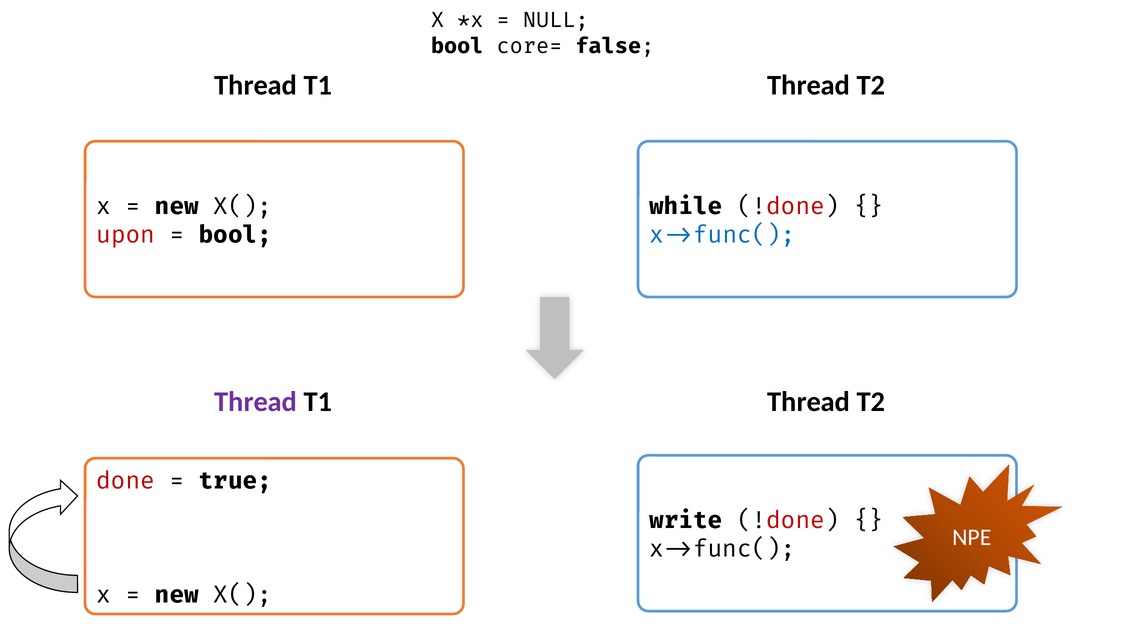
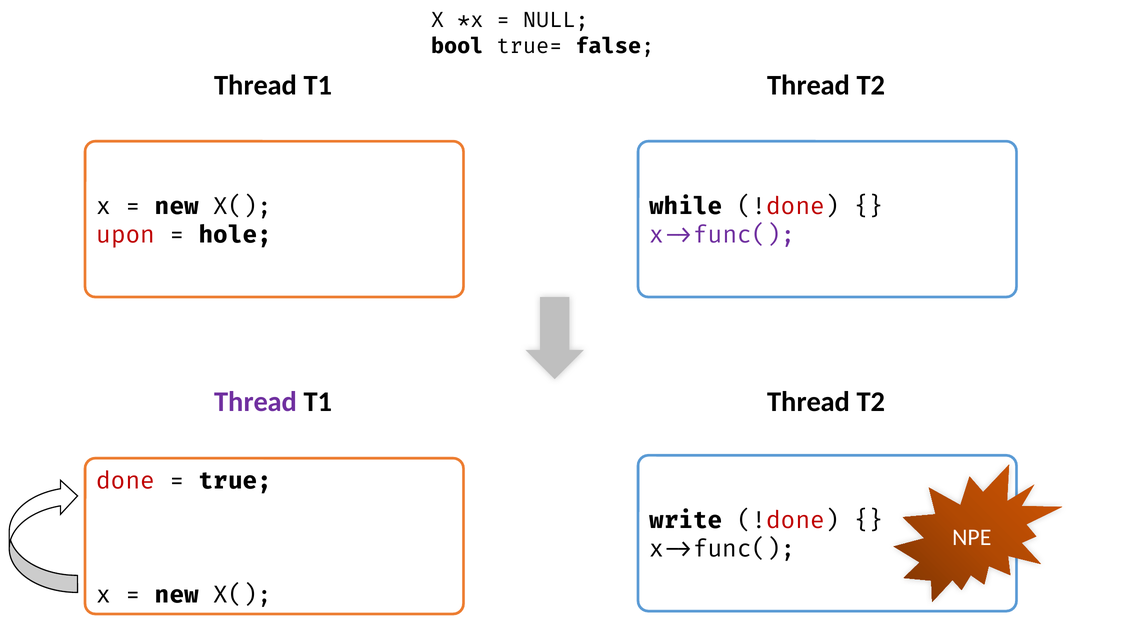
core=: core= -> true= (529, 46)
bool: bool -> hole (235, 235)
x->func( colour: blue -> purple (723, 235)
